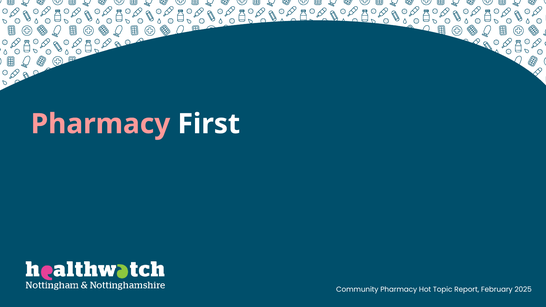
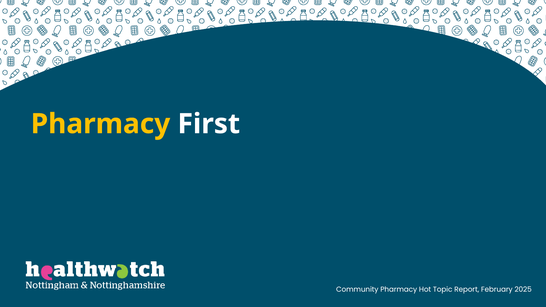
Pharmacy colour: pink -> yellow (100, 124)
